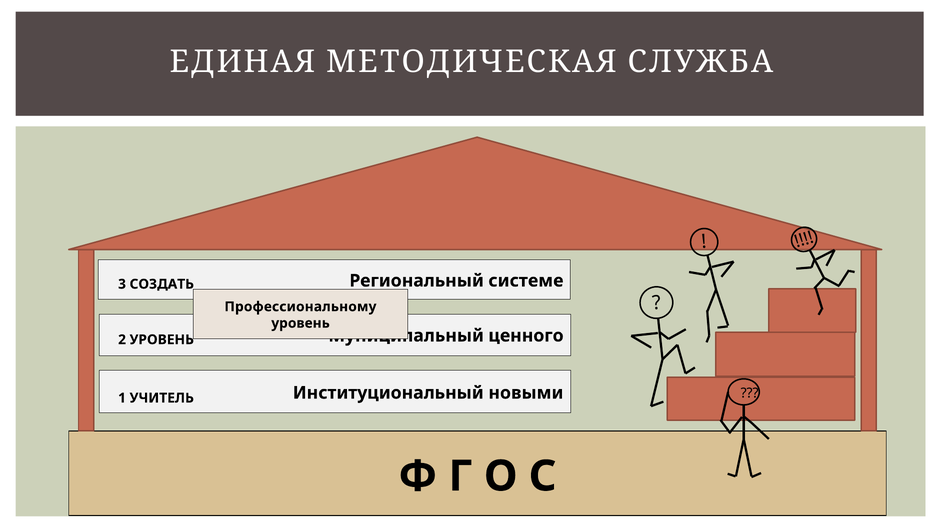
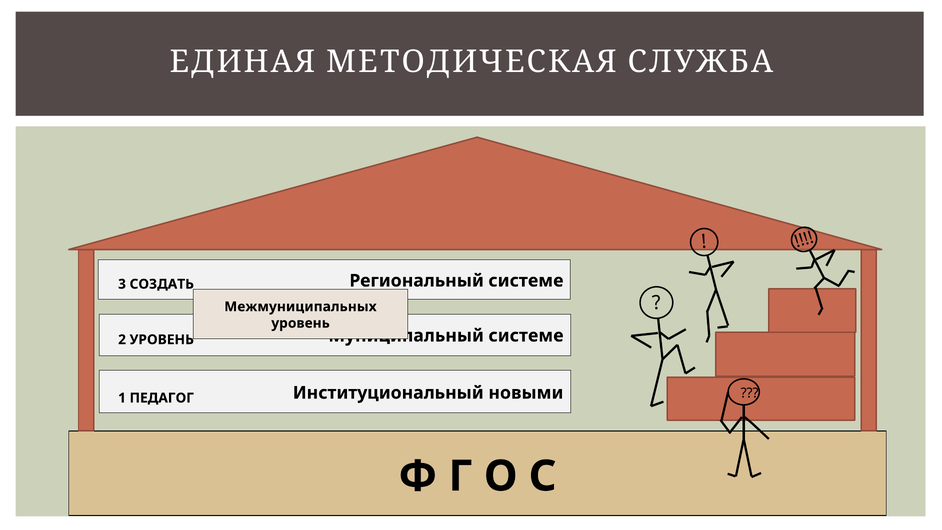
Профессиональному: Профессиональному -> Межмуниципальных (300, 307)
ценного: ценного -> системе (526, 336)
УЧИТЕЛЬ: УЧИТЕЛЬ -> ПЕДАГОГ (162, 398)
